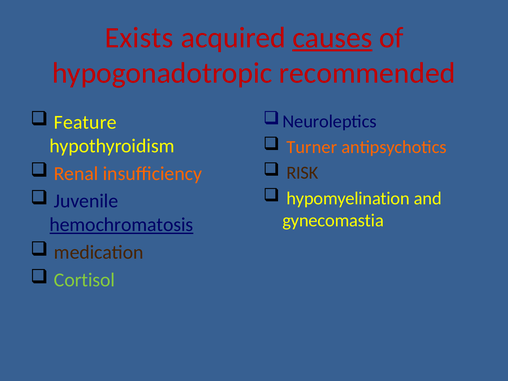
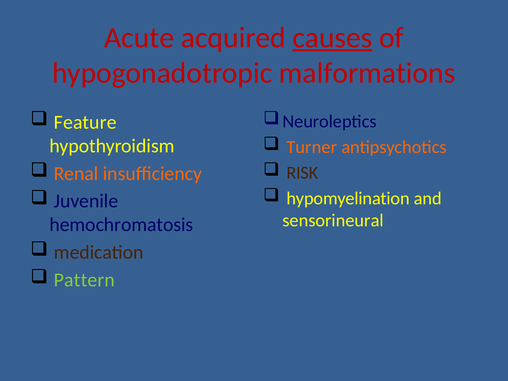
Exists: Exists -> Acute (139, 38)
recommended: recommended -> malformations (367, 73)
gynecomastia: gynecomastia -> sensorineural (333, 221)
hemochromatosis underline: present -> none (121, 225)
Cortisol: Cortisol -> Pattern (84, 280)
